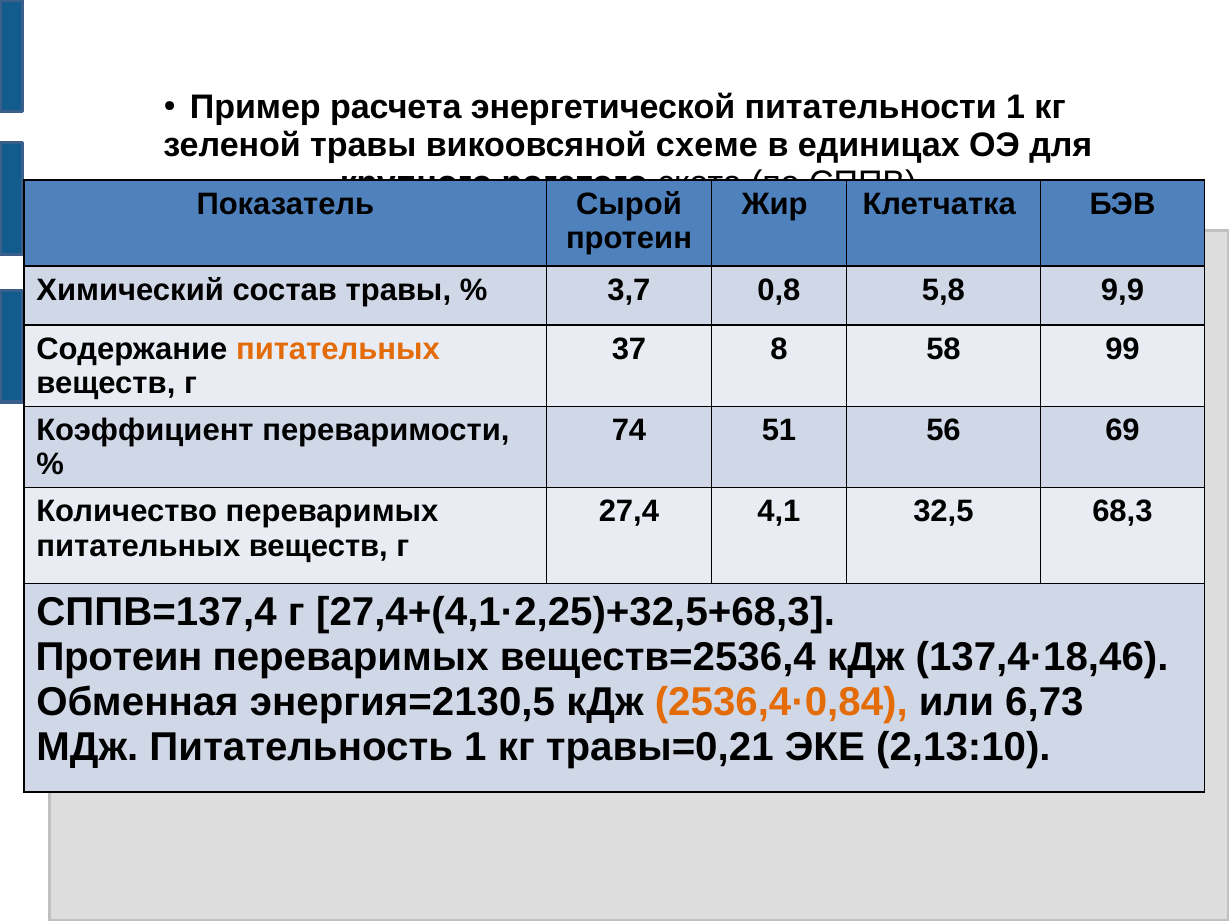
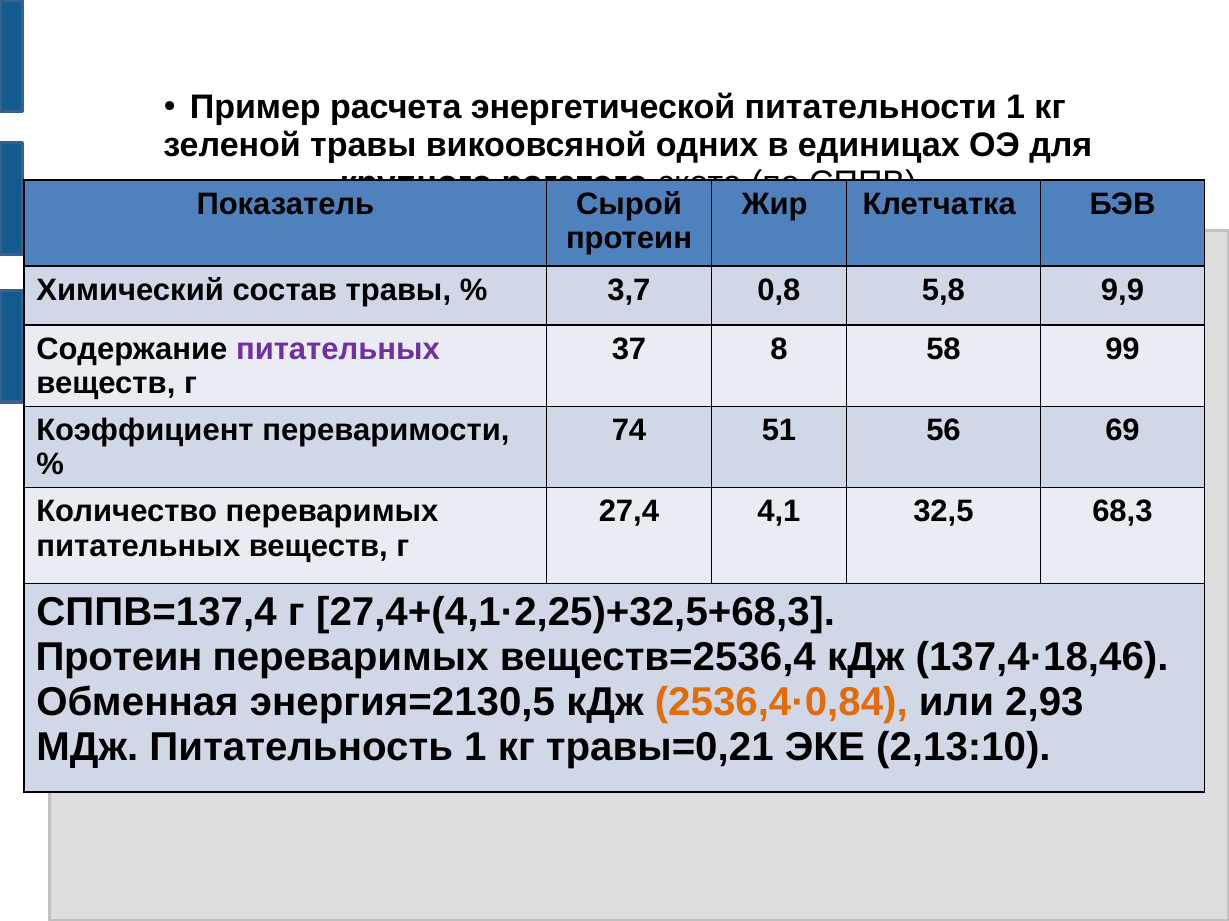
схеме: схеме -> одних (707, 145)
питательных colour: orange -> purple (338, 349)
6,73: 6,73 -> 2,93 (1044, 703)
